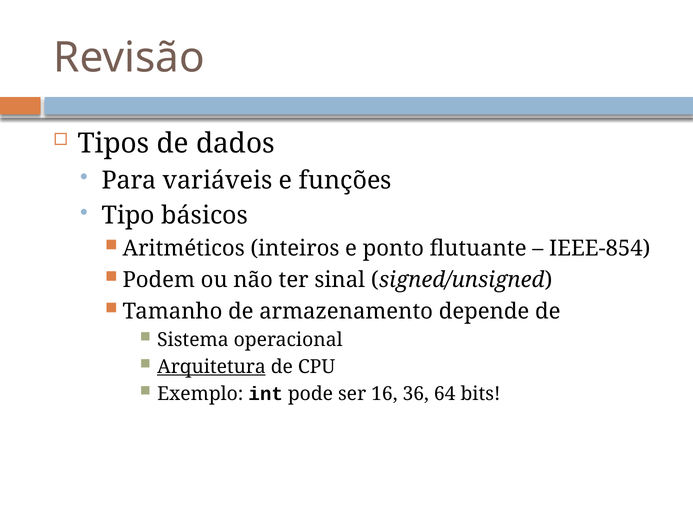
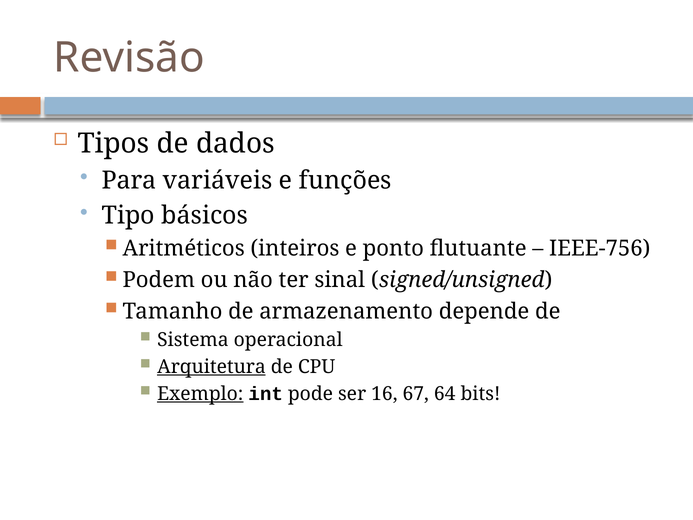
IEEE-854: IEEE-854 -> IEEE-756 (600, 248)
Exemplo underline: none -> present (200, 394)
36: 36 -> 67 (416, 394)
